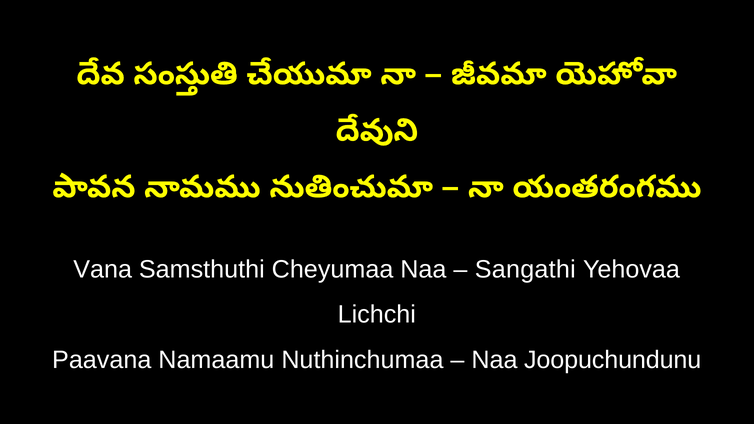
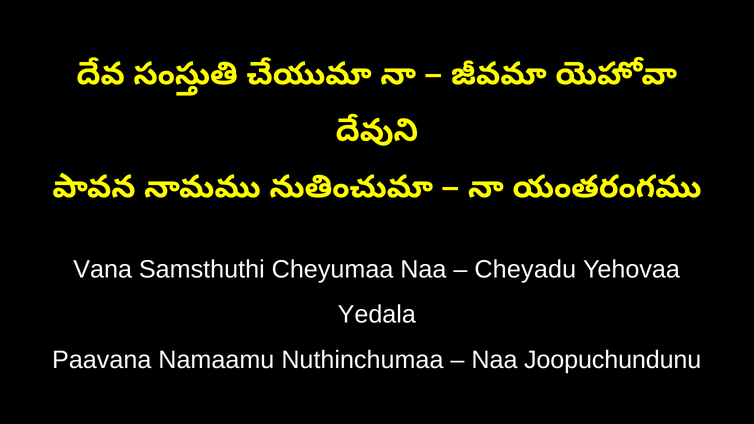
Sangathi: Sangathi -> Cheyadu (525, 269)
Lichchi: Lichchi -> Yedala (377, 315)
